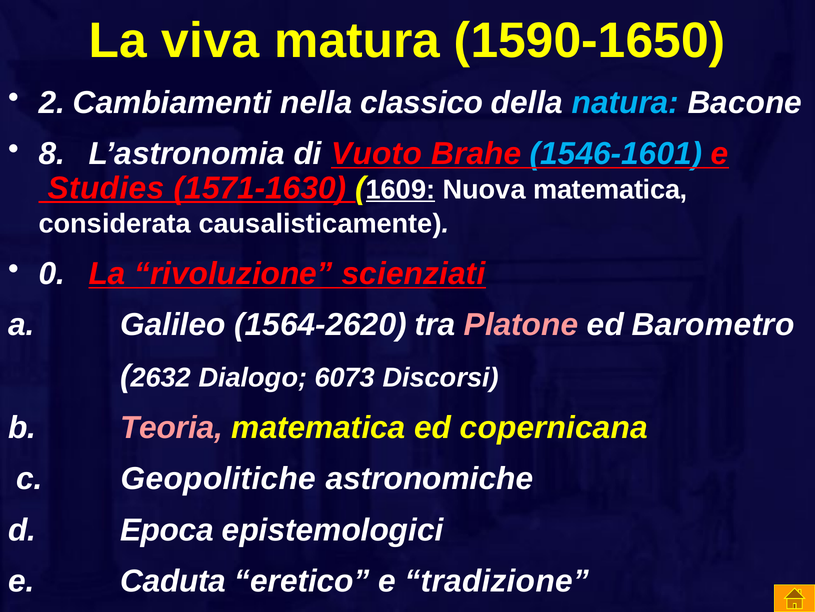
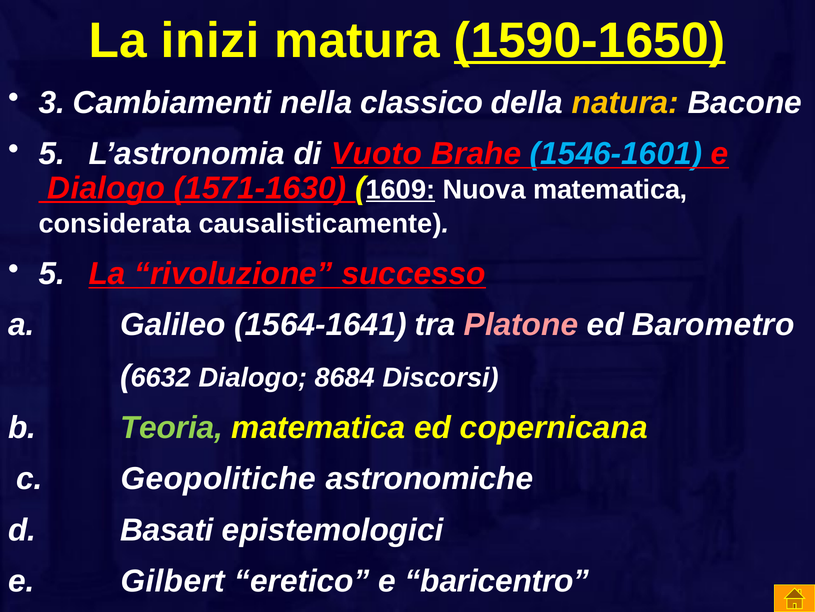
viva: viva -> inizi (210, 41)
1590-1650 underline: none -> present (590, 41)
2: 2 -> 3 (52, 103)
natura colour: light blue -> yellow (625, 103)
8: 8 -> 5 (52, 154)
Studies: Studies -> Dialogo (106, 188)
0: 0 -> 5 (52, 273)
scienziati: scienziati -> successo (414, 273)
1564-2620: 1564-2620 -> 1564-1641 (320, 325)
2632: 2632 -> 6632 (161, 377)
6073: 6073 -> 8684 (345, 377)
Teoria colour: pink -> light green (172, 427)
Epoca: Epoca -> Basati (167, 529)
Caduta: Caduta -> Gilbert (173, 581)
tradizione: tradizione -> baricentro (497, 581)
